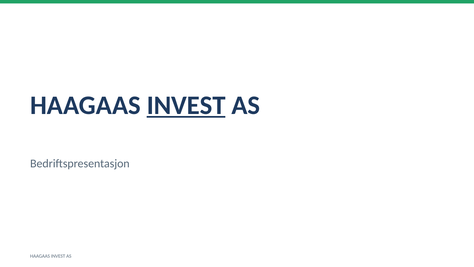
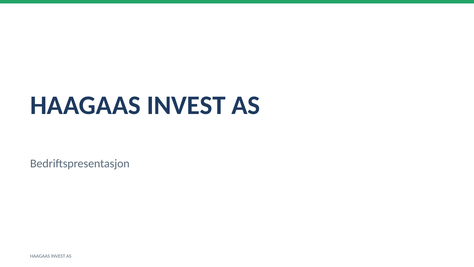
INVEST underline: present -> none (186, 105)
